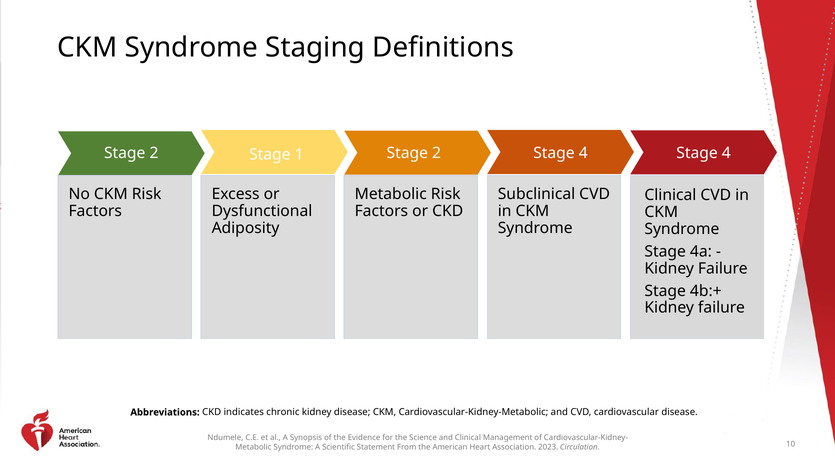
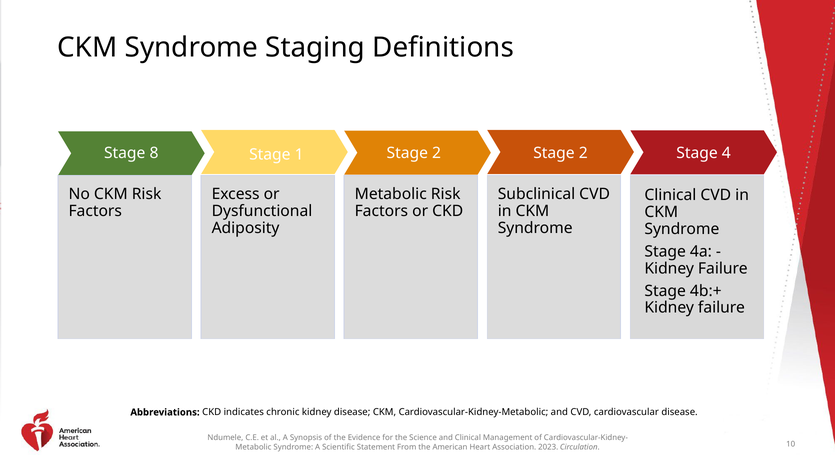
2: 2 -> 8 (154, 153)
4: 4 -> 2 (583, 153)
